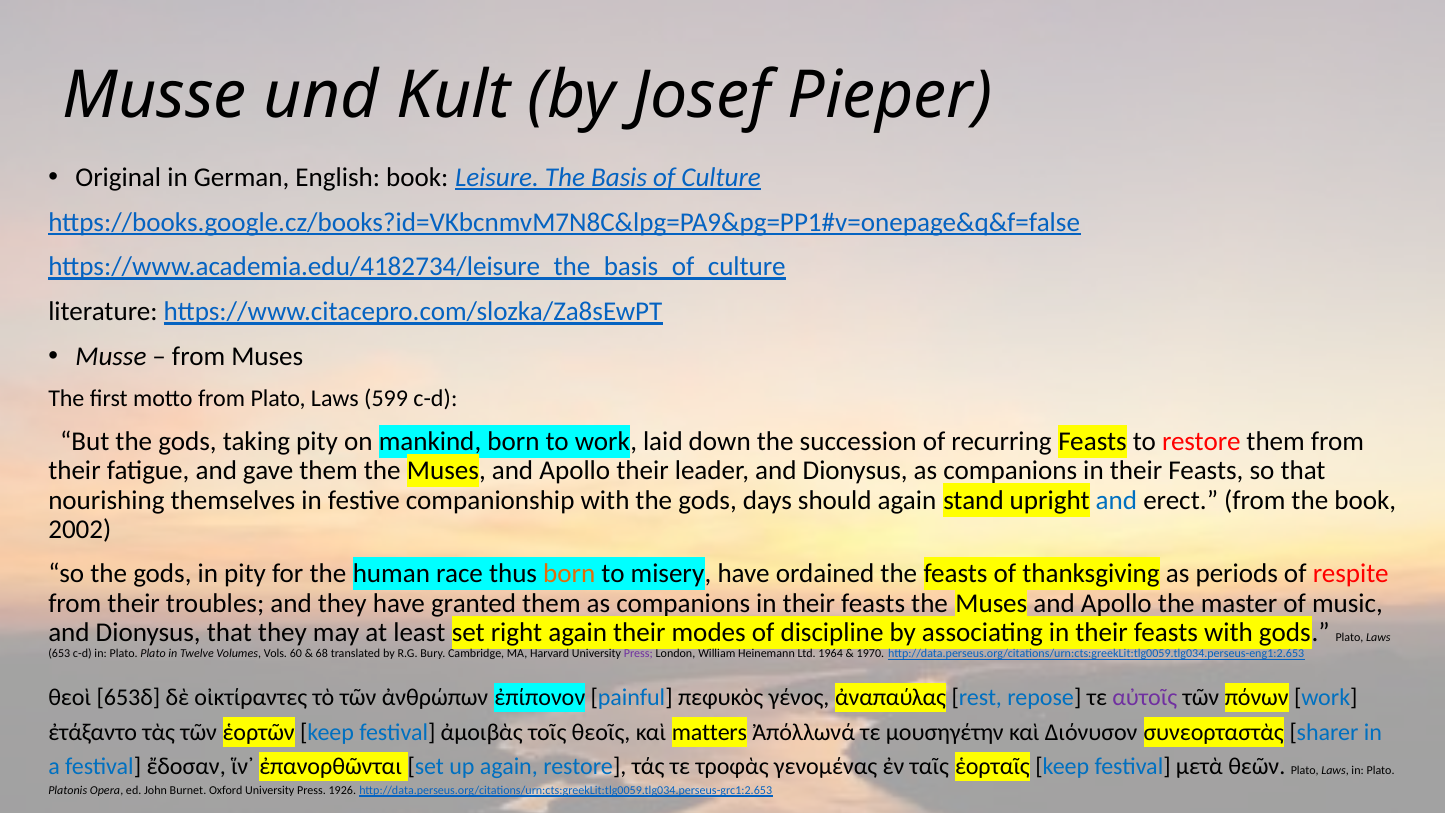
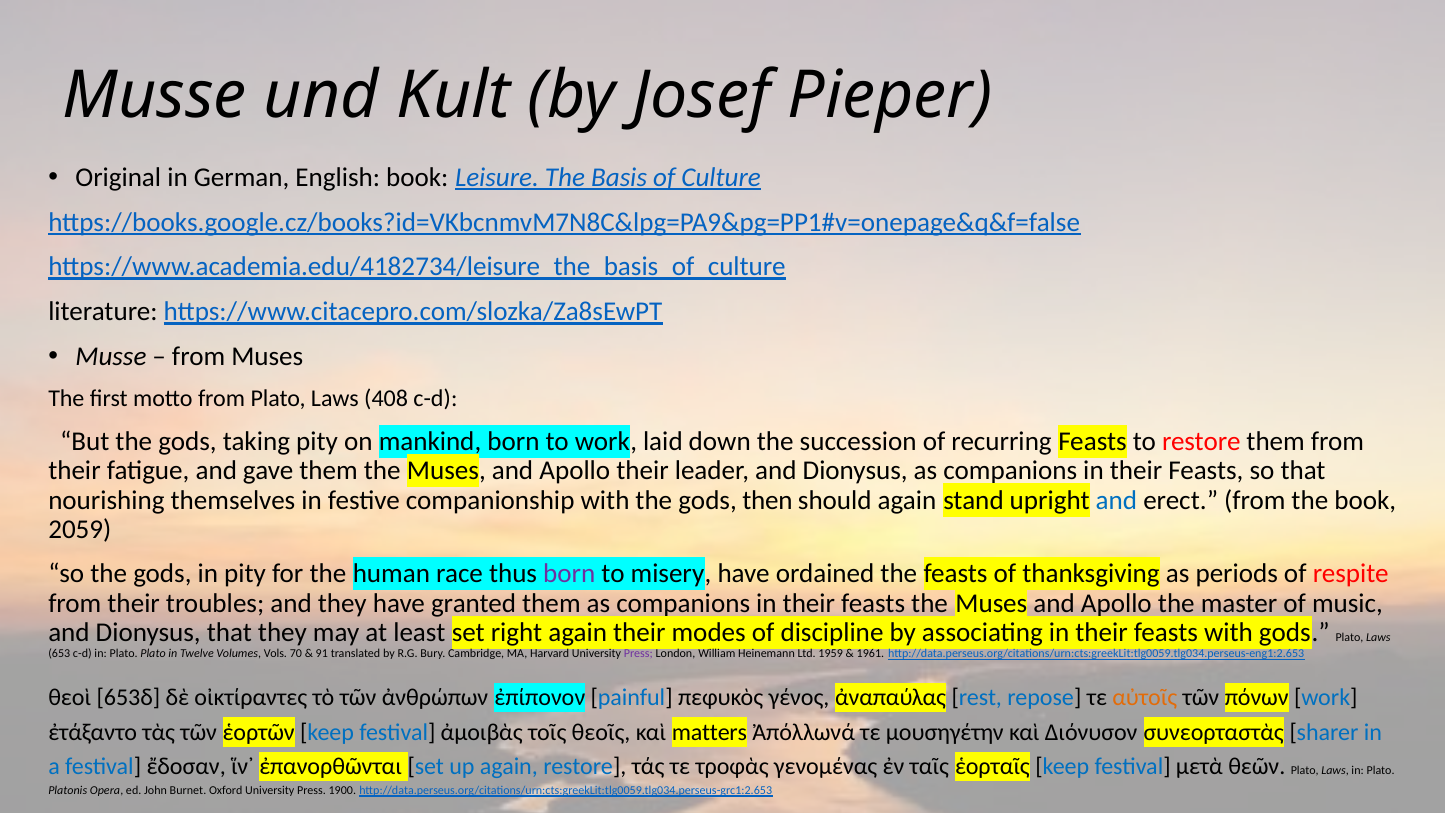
599: 599 -> 408 (386, 399)
days: days -> then (767, 500)
2002: 2002 -> 2059 (80, 529)
born colour: orange -> purple (569, 574)
60: 60 -> 70 (296, 654)
68: 68 -> 91 (322, 654)
1964: 1964 -> 1959 (831, 654)
1970: 1970 -> 1961 (870, 654)
αὐτοῖς colour: purple -> orange (1145, 697)
1926: 1926 -> 1900 (342, 790)
